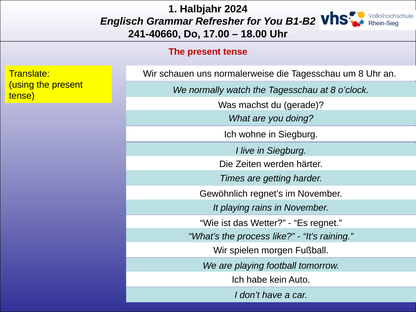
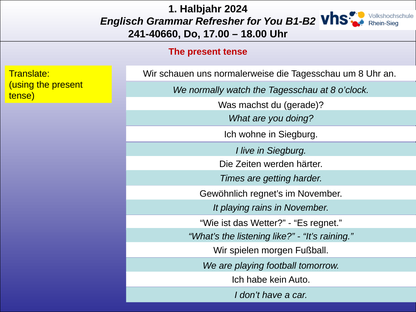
process: process -> listening (254, 236)
